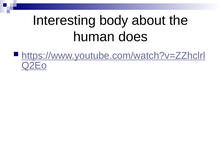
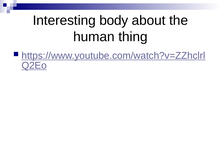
does: does -> thing (133, 37)
